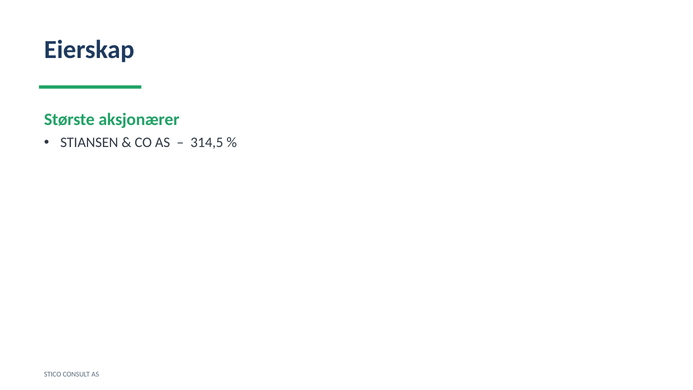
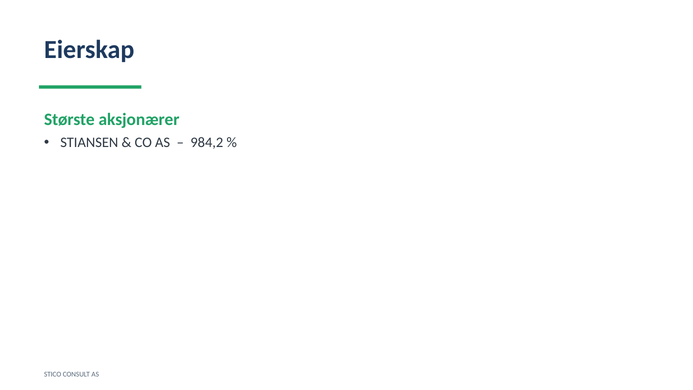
314,5: 314,5 -> 984,2 (207, 143)
